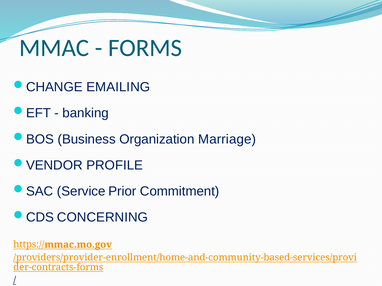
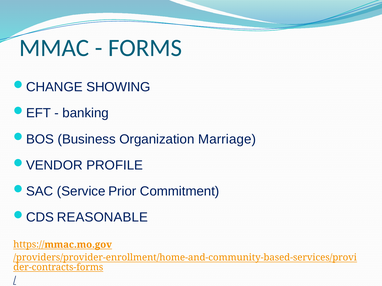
EMAILING: EMAILING -> SHOWING (118, 87)
CONCERNING: CONCERNING -> REASONABLE (102, 218)
